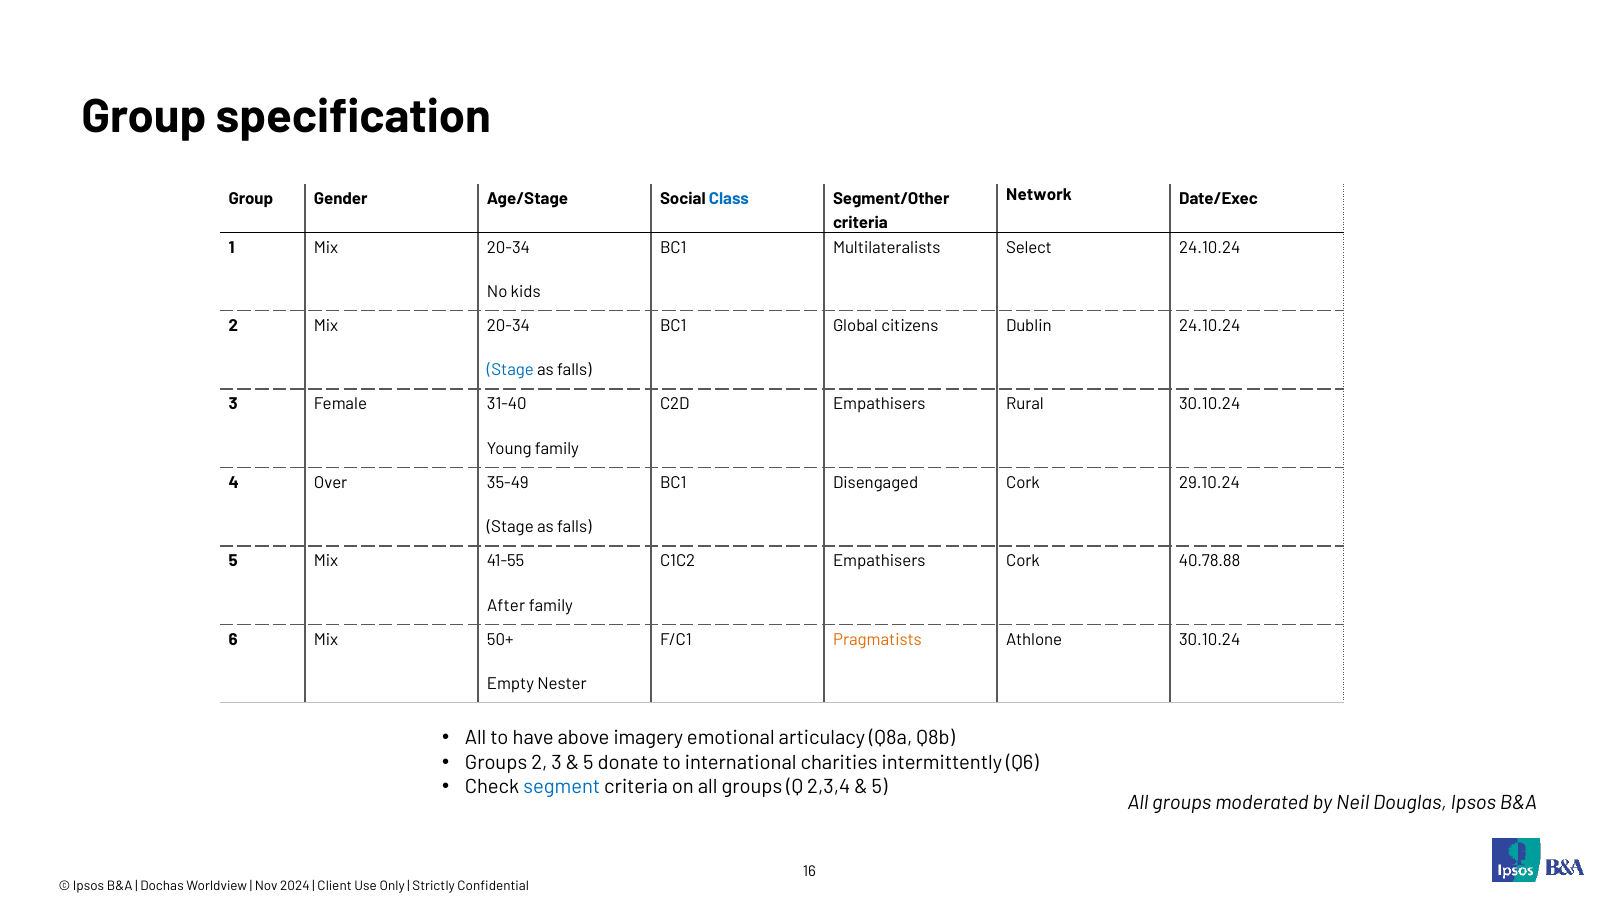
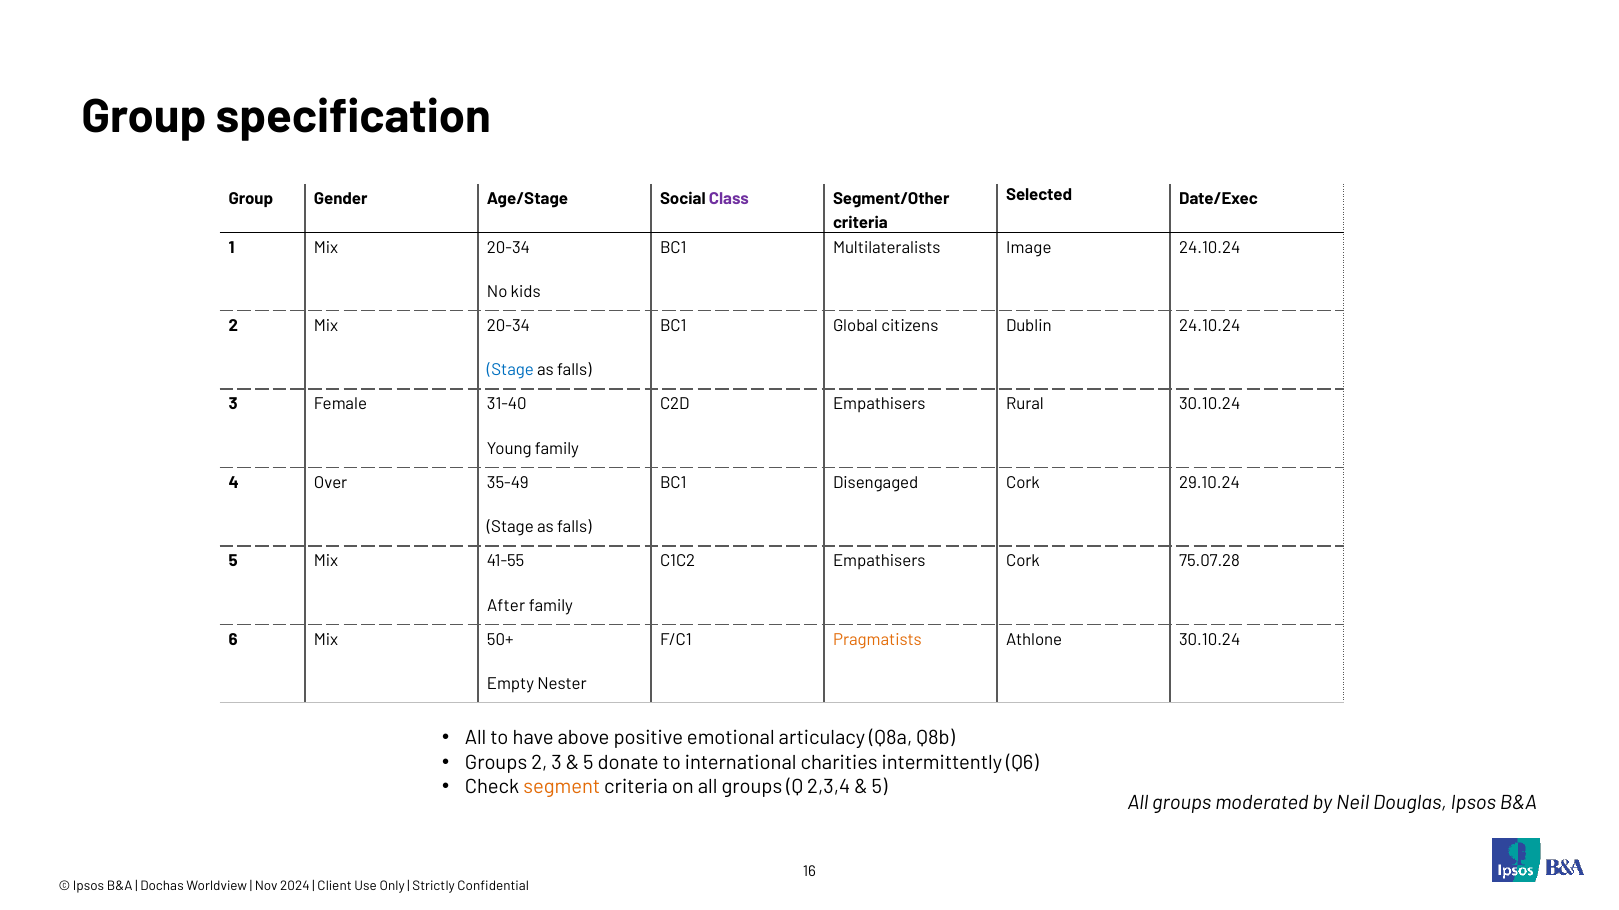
Network: Network -> Selected (1039, 195)
Class colour: blue -> purple (729, 199)
Select: Select -> Image (1029, 248)
40.78.88: 40.78.88 -> 75.07.28 (1210, 562)
imagery: imagery -> positive (648, 739)
segment colour: blue -> orange (562, 787)
